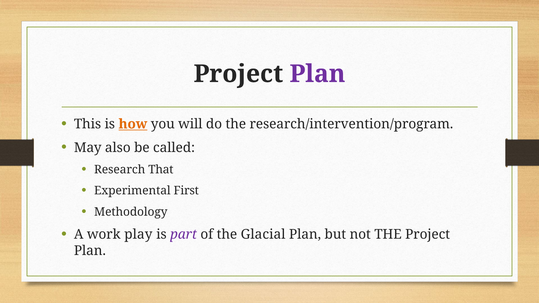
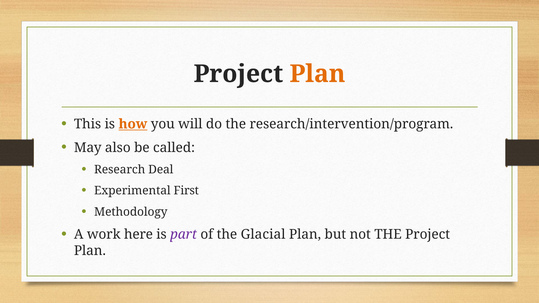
Plan colour: purple -> orange (317, 74)
That: That -> Deal (161, 170)
play: play -> here (138, 235)
